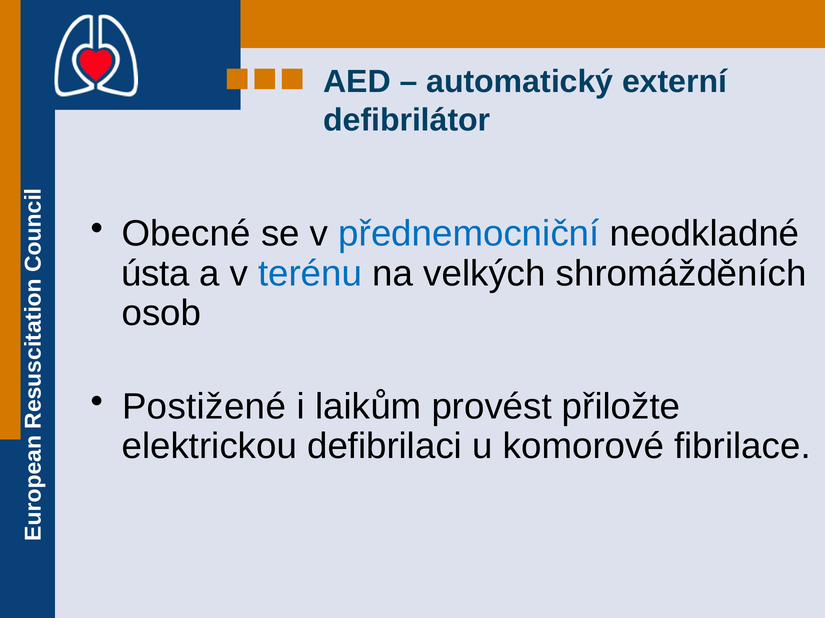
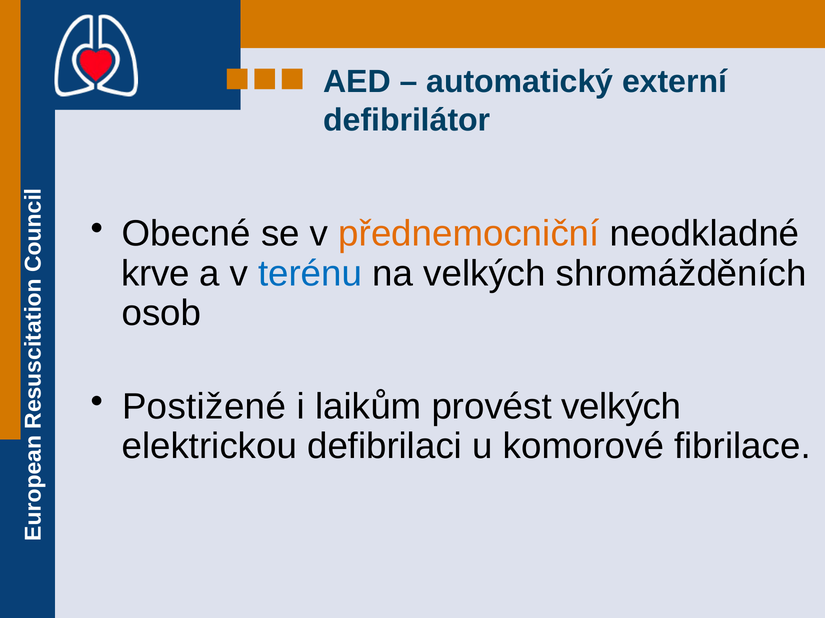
přednemocniční colour: blue -> orange (469, 234)
ústa: ústa -> krve (155, 274)
provést přiložte: přiložte -> velkých (621, 407)
